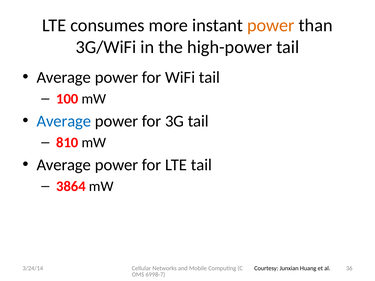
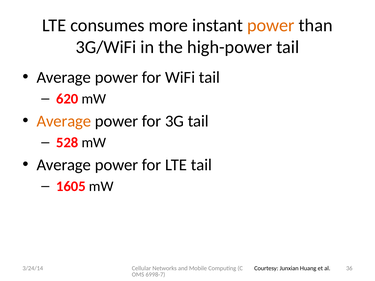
100: 100 -> 620 (67, 99)
Average colour: blue -> orange (64, 121)
810: 810 -> 528 (67, 143)
3864: 3864 -> 1605 (71, 186)
